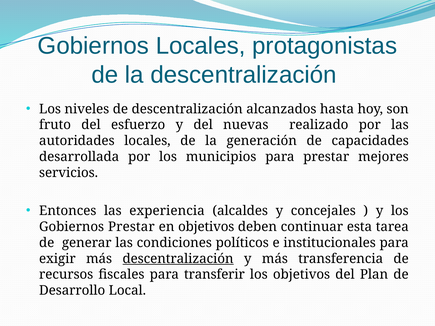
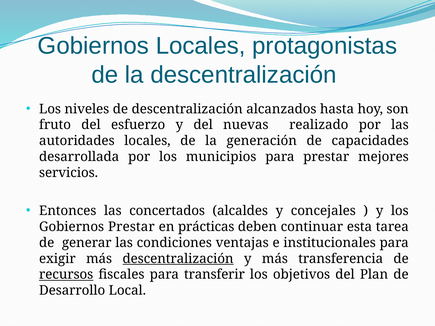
experiencia: experiencia -> concertados (167, 211)
en objetivos: objetivos -> prácticas (206, 227)
políticos: políticos -> ventajas (242, 243)
recursos underline: none -> present (66, 275)
